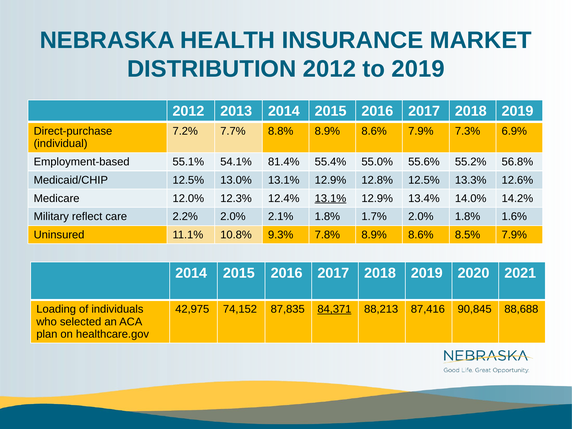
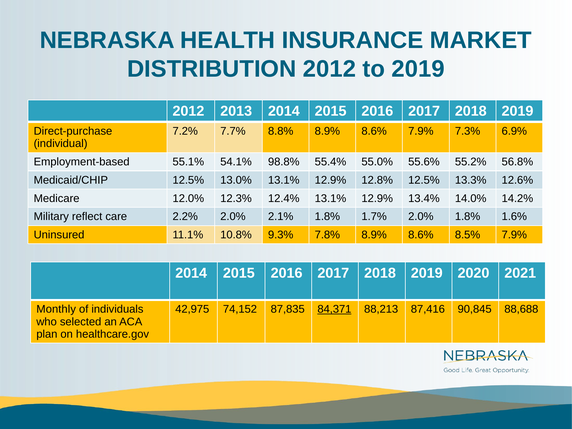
81.4%: 81.4% -> 98.8% (284, 162)
13.1% underline: present -> none (330, 198)
Loading: Loading -> Monthly (56, 309)
